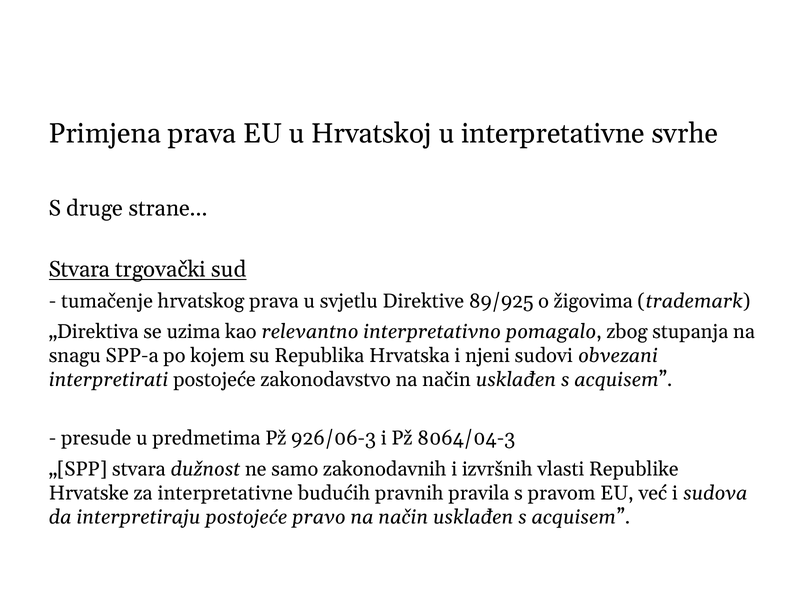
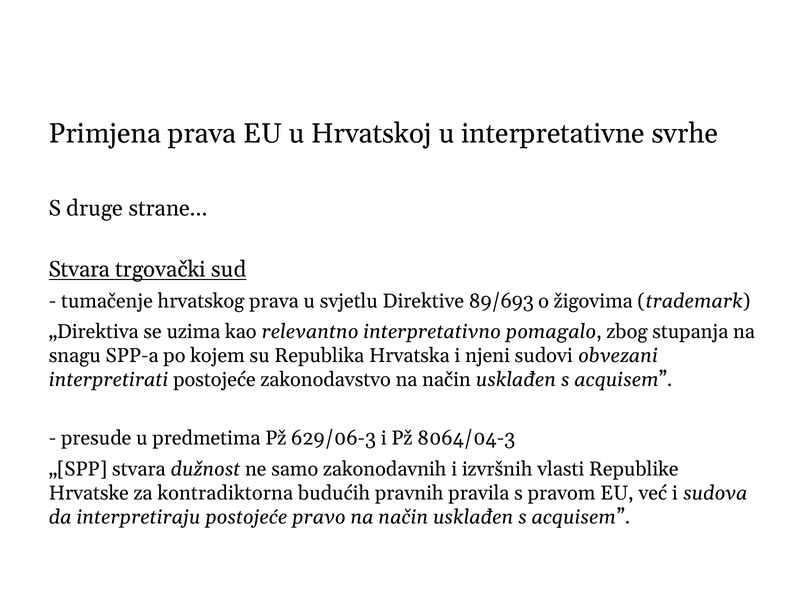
89/925: 89/925 -> 89/693 (501, 301)
926/06-3: 926/06-3 -> 629/06-3 (334, 438)
za interpretativne: interpretativne -> kontradiktorna (225, 493)
